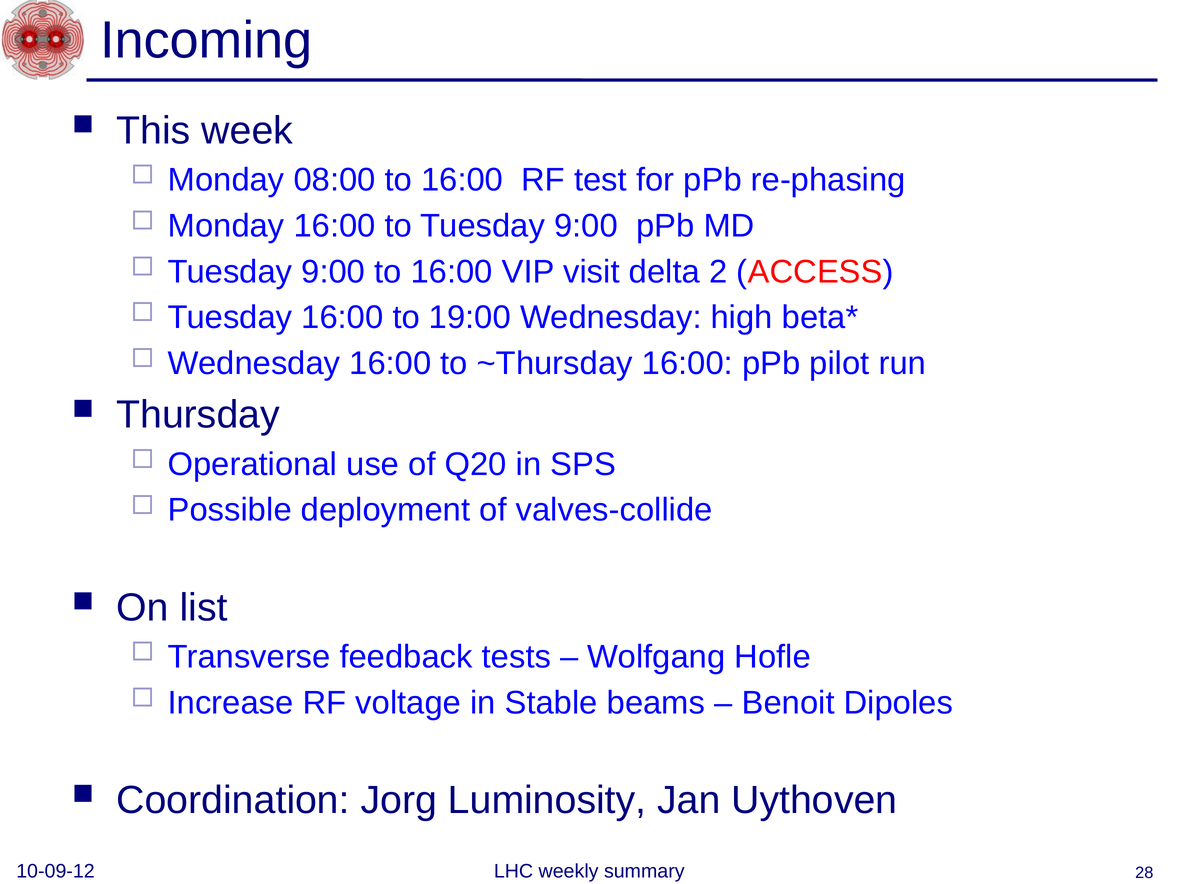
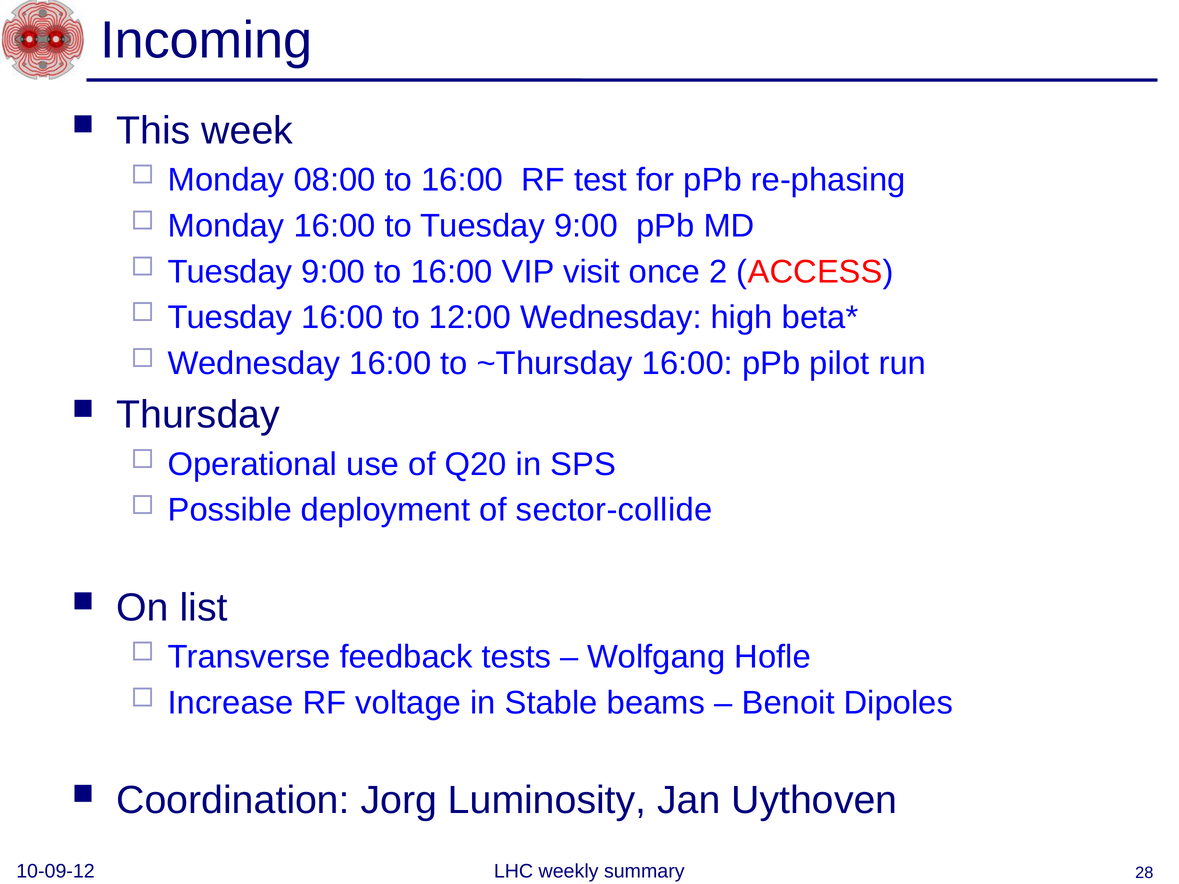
delta: delta -> once (664, 272)
19:00: 19:00 -> 12:00 (470, 318)
valves-collide: valves-collide -> sector-collide (614, 510)
